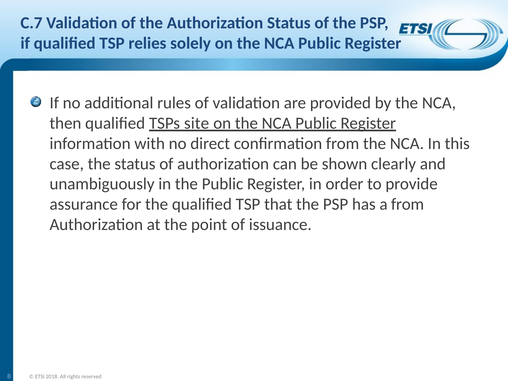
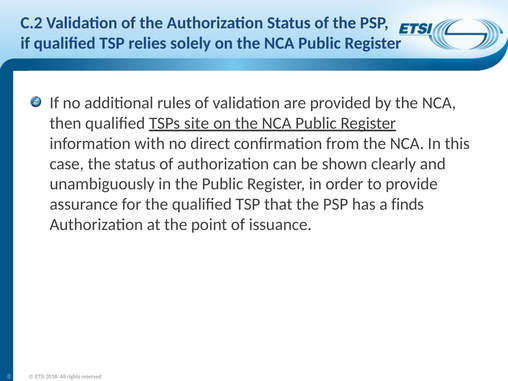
C.7: C.7 -> C.2 (31, 23)
a from: from -> finds (408, 204)
